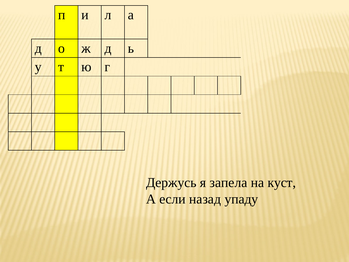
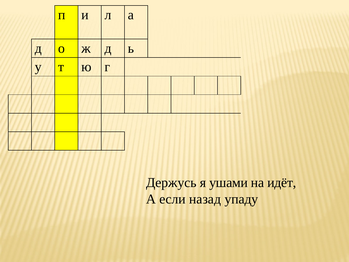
запела: запела -> ушами (229, 183)
куст: куст -> идёт (282, 183)
